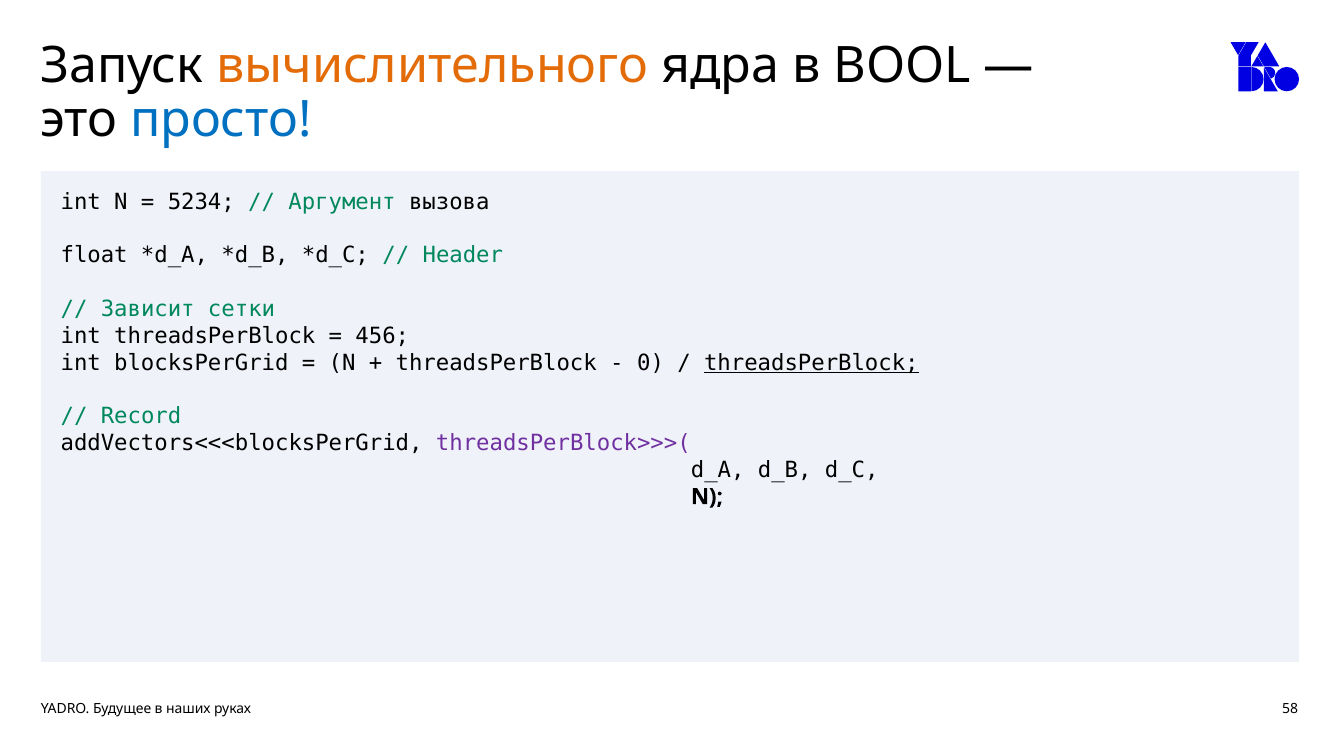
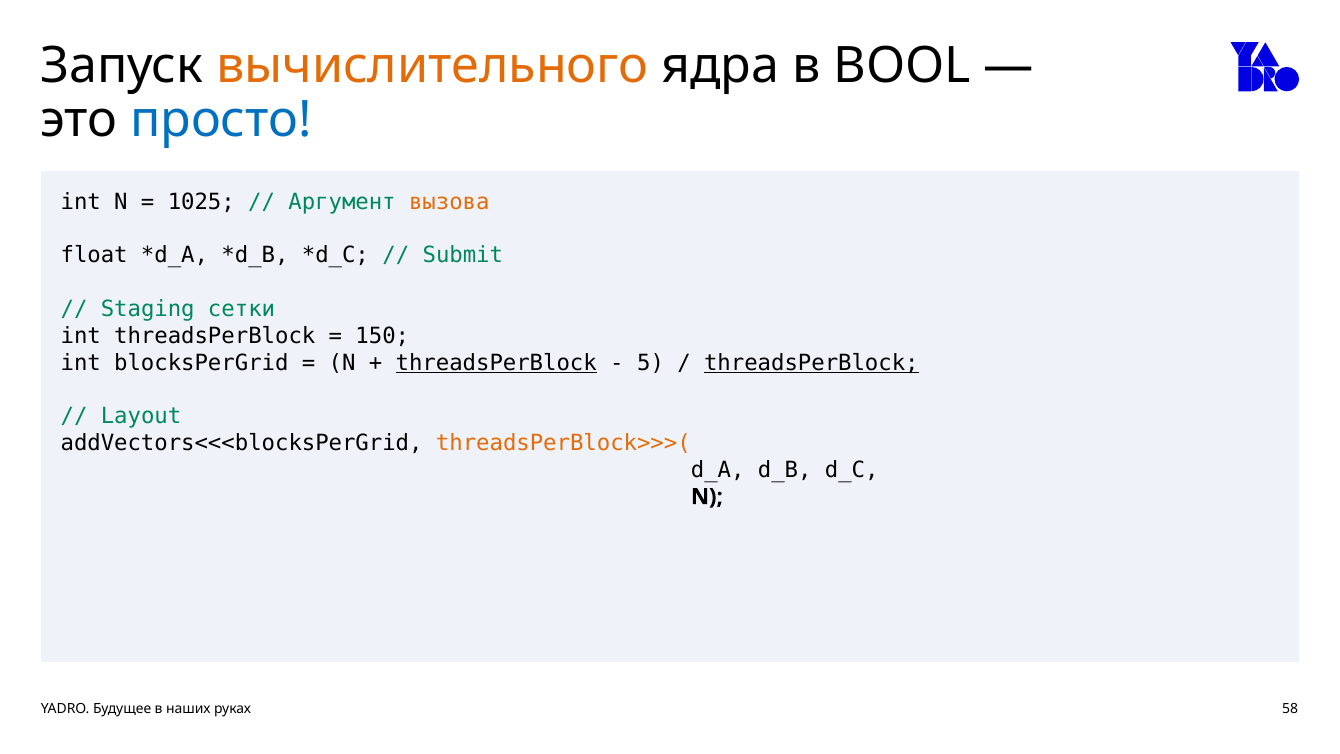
5234: 5234 -> 1025 (201, 202)
вызова colour: black -> orange (449, 202)
Header: Header -> Submit (463, 255)
Зависит: Зависит -> Staging (148, 309)
456: 456 -> 150 (382, 336)
threadsPerBlock underline: none -> present (496, 363)
0: 0 -> 5 (651, 363)
Record: Record -> Layout (141, 416)
threadsPerBlock>>>( colour: purple -> orange (563, 443)
